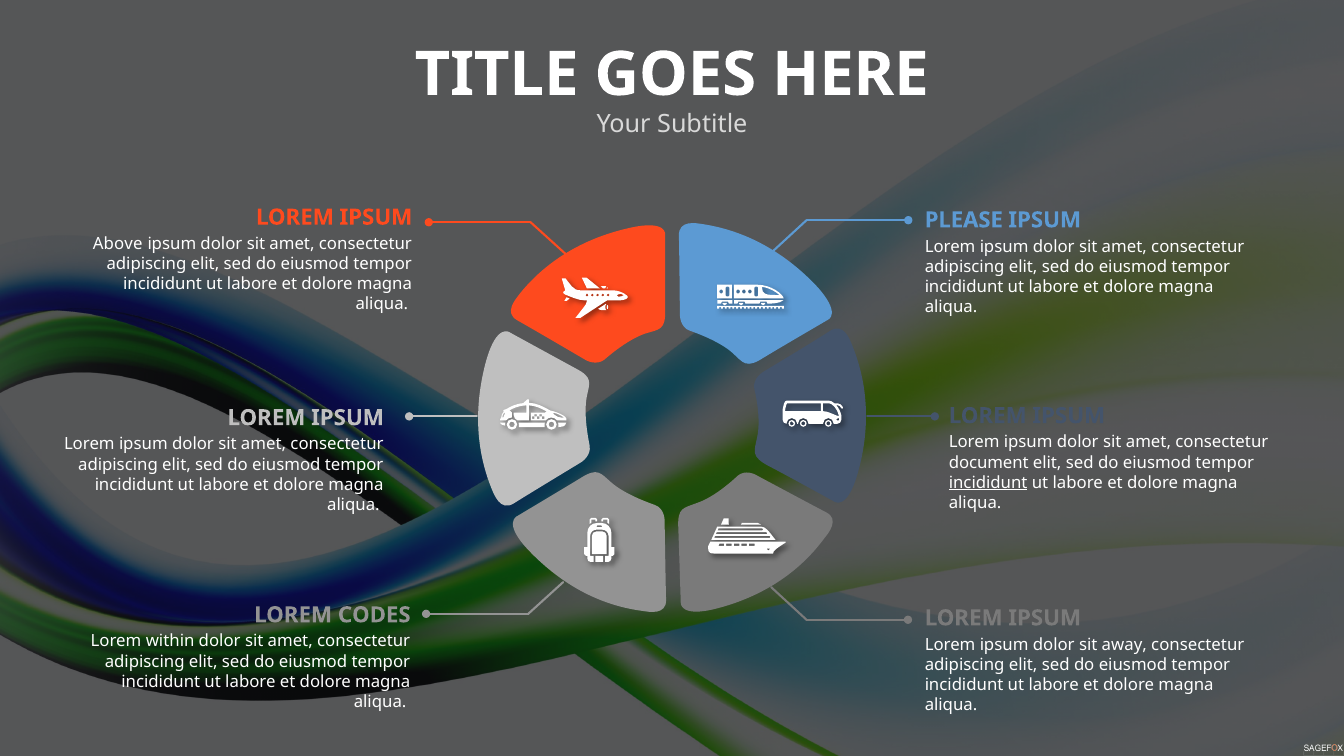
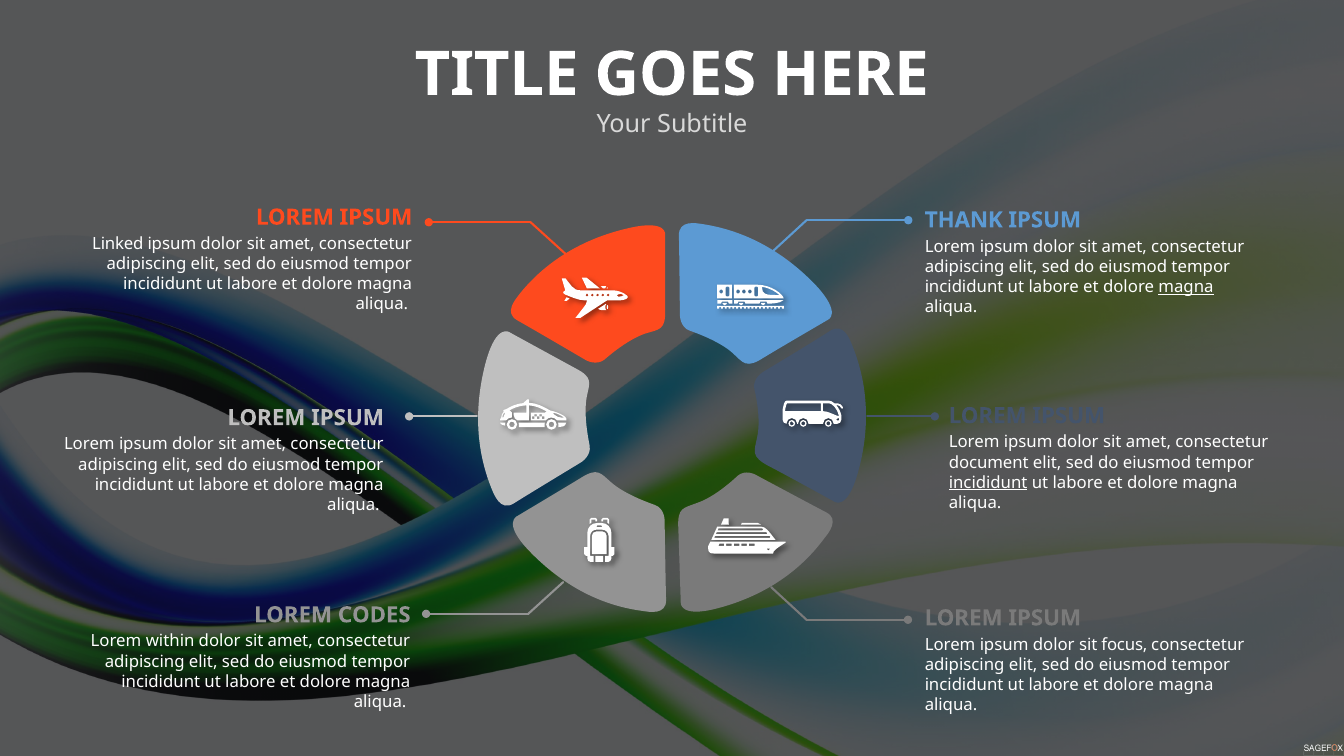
PLEASE: PLEASE -> THANK (964, 220)
Above: Above -> Linked (118, 244)
magna underline: none -> present (1186, 287)
away: away -> focus (1124, 644)
